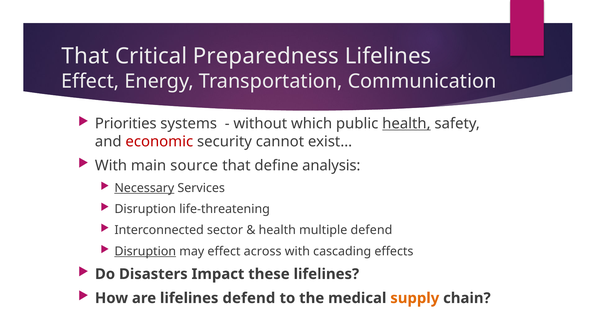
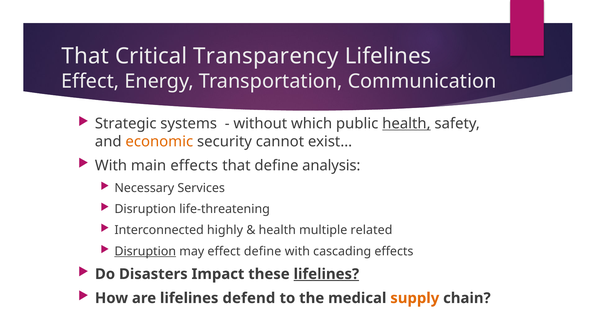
Preparedness: Preparedness -> Transparency (266, 56)
Priorities: Priorities -> Strategic (126, 124)
economic colour: red -> orange (159, 142)
main source: source -> effects (194, 166)
Necessary underline: present -> none (144, 188)
sector: sector -> highly (225, 230)
multiple defend: defend -> related (371, 230)
effect across: across -> define (263, 251)
lifelines underline: none -> present (326, 274)
